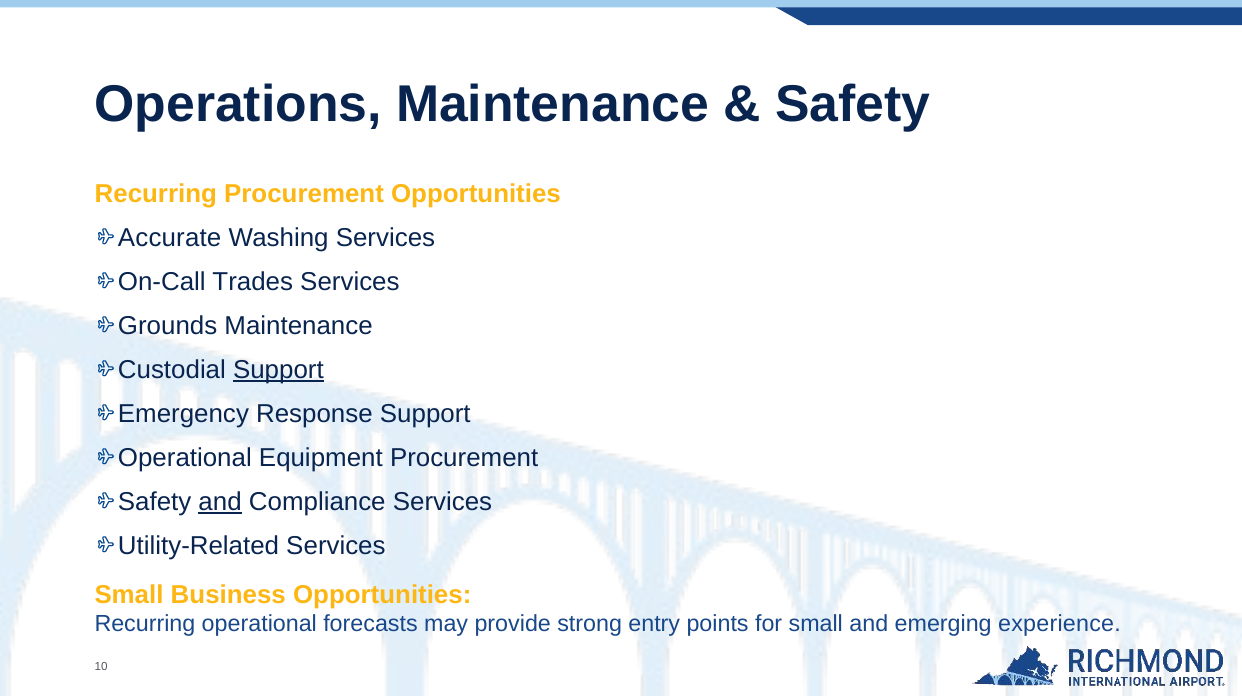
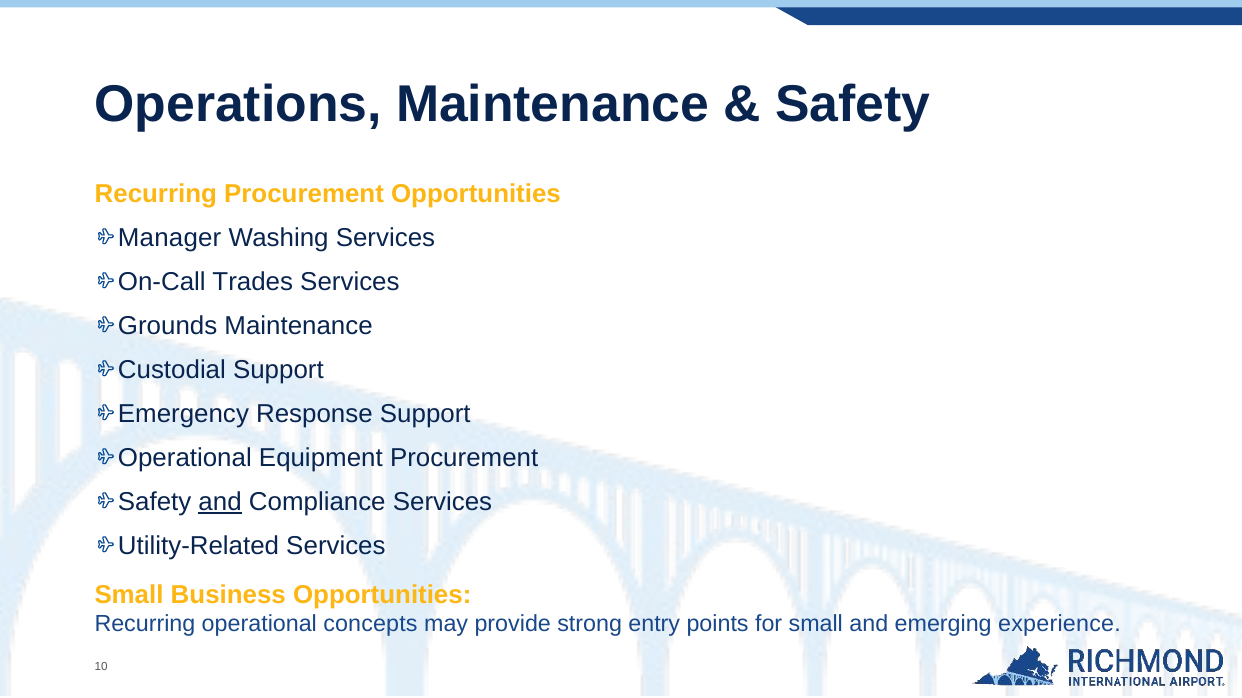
Accurate: Accurate -> Manager (170, 238)
Support underline: present -> none (278, 370)
forecasts: forecasts -> concepts (370, 625)
